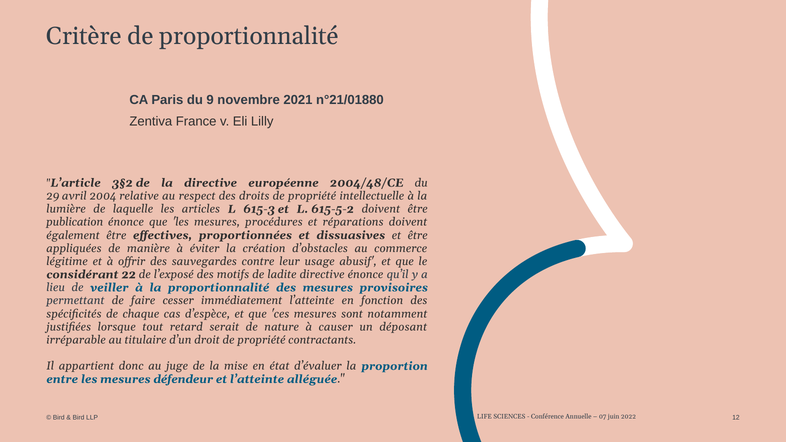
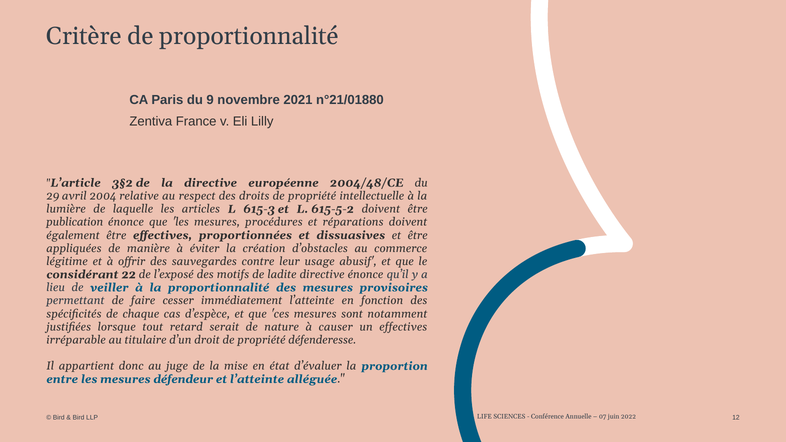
un déposant: déposant -> effectives (403, 327)
contractants: contractants -> défenderesse (322, 340)
